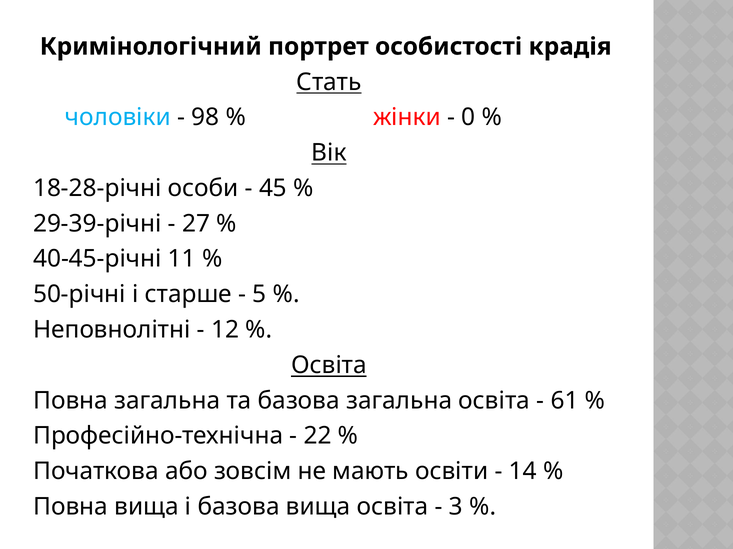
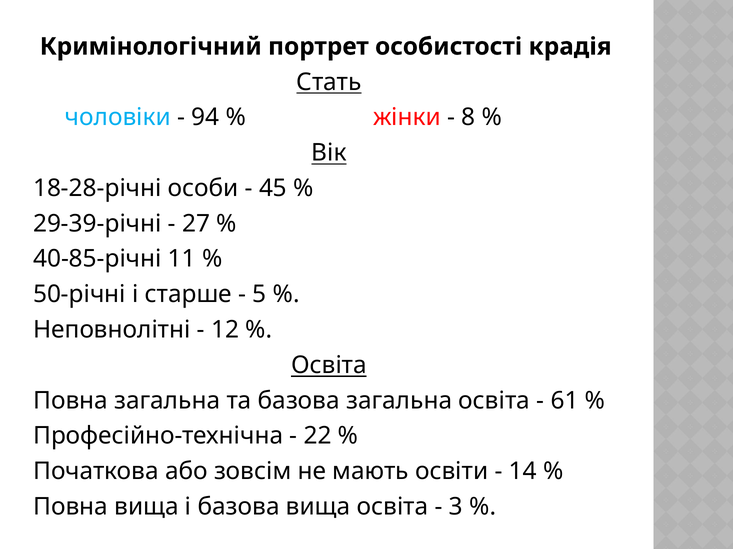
98: 98 -> 94 (205, 118)
0: 0 -> 8 (468, 118)
40-45-річні: 40-45-річні -> 40-85-річні (97, 259)
